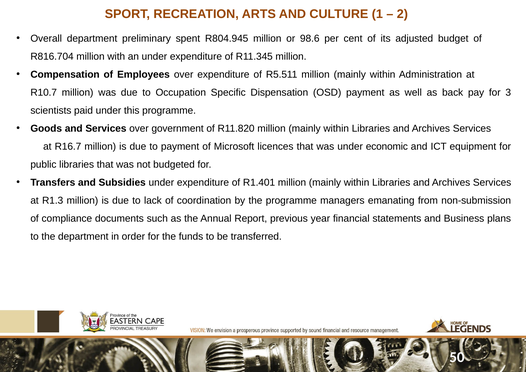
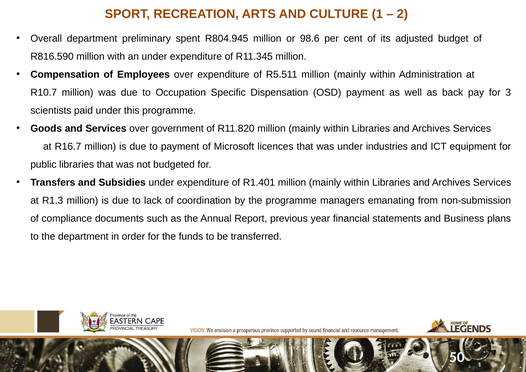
R816.704: R816.704 -> R816.590 (52, 57)
economic: economic -> industries (387, 146)
